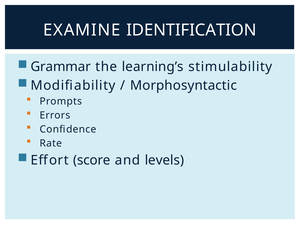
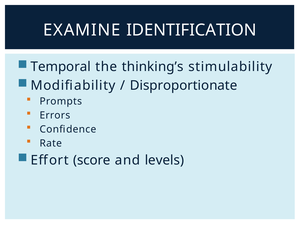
Grammar: Grammar -> Temporal (61, 67)
learning’s: learning’s -> thinking’s (153, 67)
Morphosyntactic: Morphosyntactic -> Disproportionate (184, 86)
